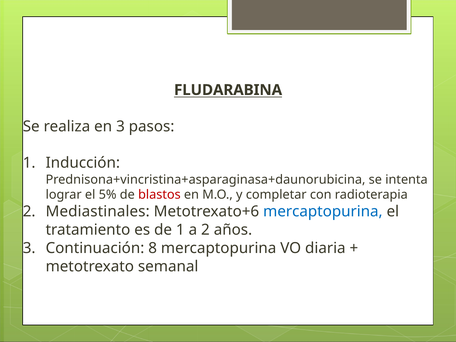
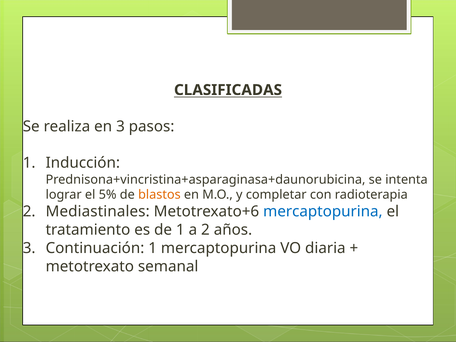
FLUDARABINA: FLUDARABINA -> CLASIFICADAS (228, 90)
blastos colour: red -> orange (159, 195)
Continuación 8: 8 -> 1 (153, 248)
